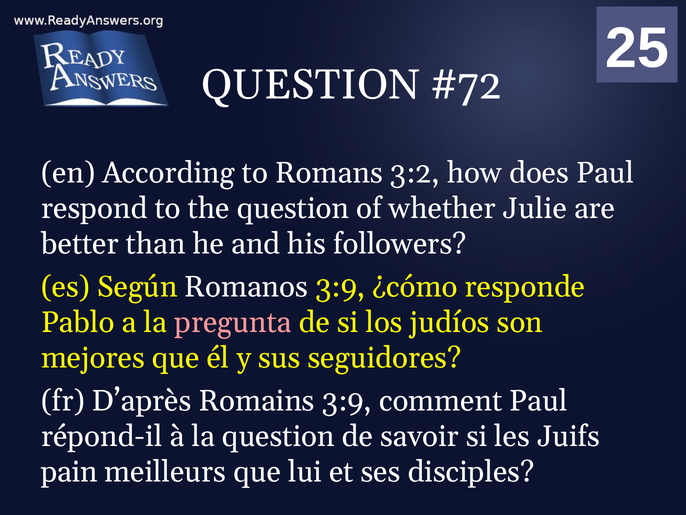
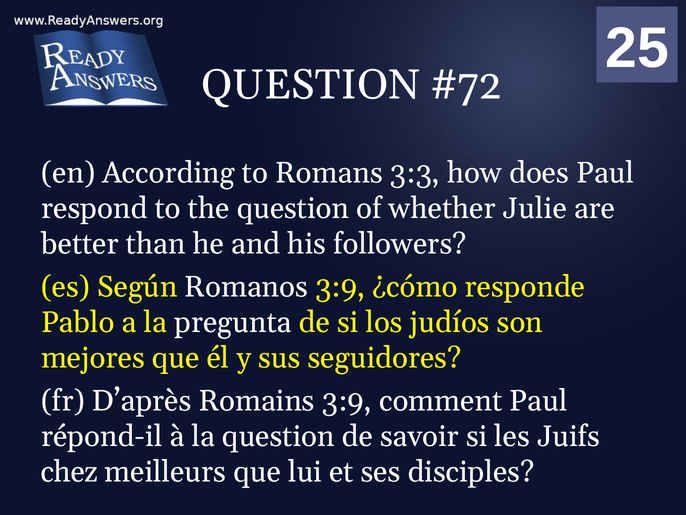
3:2: 3:2 -> 3:3 (415, 173)
pregunta colour: pink -> white (233, 322)
pain: pain -> chez (69, 471)
